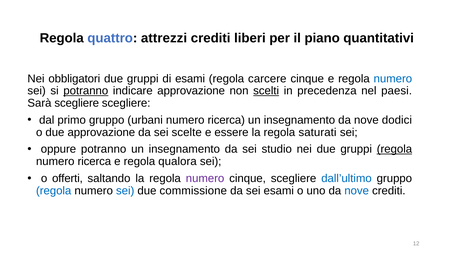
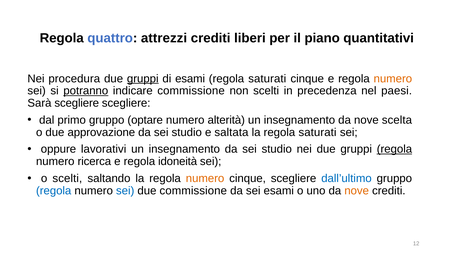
obbligatori: obbligatori -> procedura (74, 79)
gruppi underline: none -> present (143, 79)
carcere: carcere -> saturati (267, 79)
numero colour: blue -> orange (393, 79)
indicare approvazione: approvazione -> commissione (191, 91)
scelti underline: present -> none (266, 91)
urbani: urbani -> optare (145, 120)
ricerca: ricerca -> alterità (226, 120)
dodici: dodici -> scelta (397, 120)
scelte: scelte -> studio (187, 132)
essere: essere -> saltata (231, 132)
oppure potranno: potranno -> lavorativi (104, 149)
qualora: qualora -> idoneità (178, 162)
o offerti: offerti -> scelti (67, 179)
numero colour: purple -> orange (205, 179)
nove colour: blue -> orange (357, 191)
